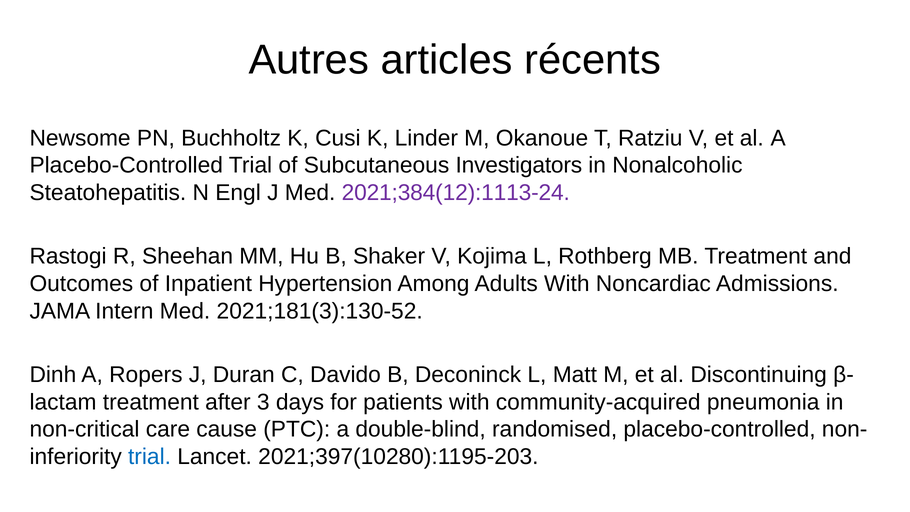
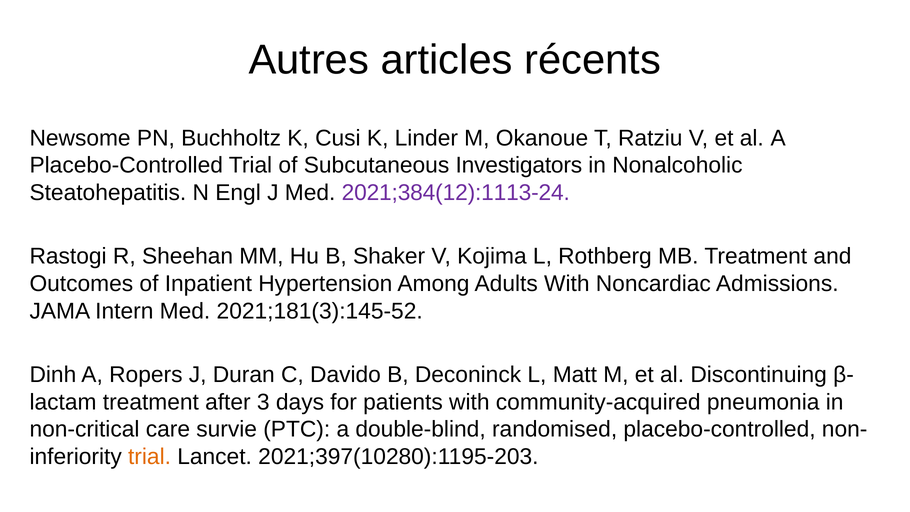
2021;181(3):130-52: 2021;181(3):130-52 -> 2021;181(3):145-52 (320, 311)
cause: cause -> survie (227, 429)
trial colour: blue -> orange (150, 457)
